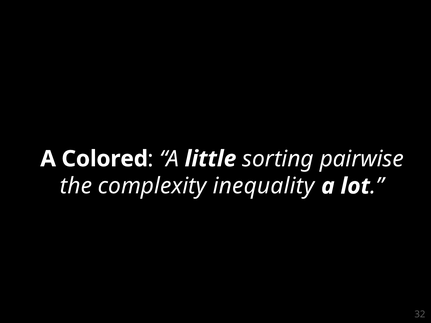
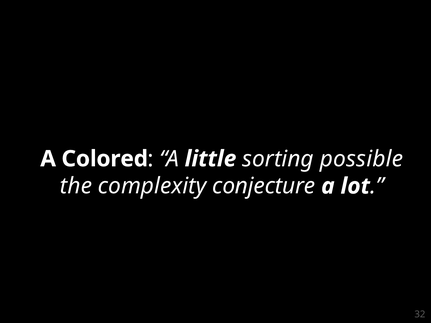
pairwise: pairwise -> possible (362, 159)
inequality: inequality -> conjecture (264, 186)
